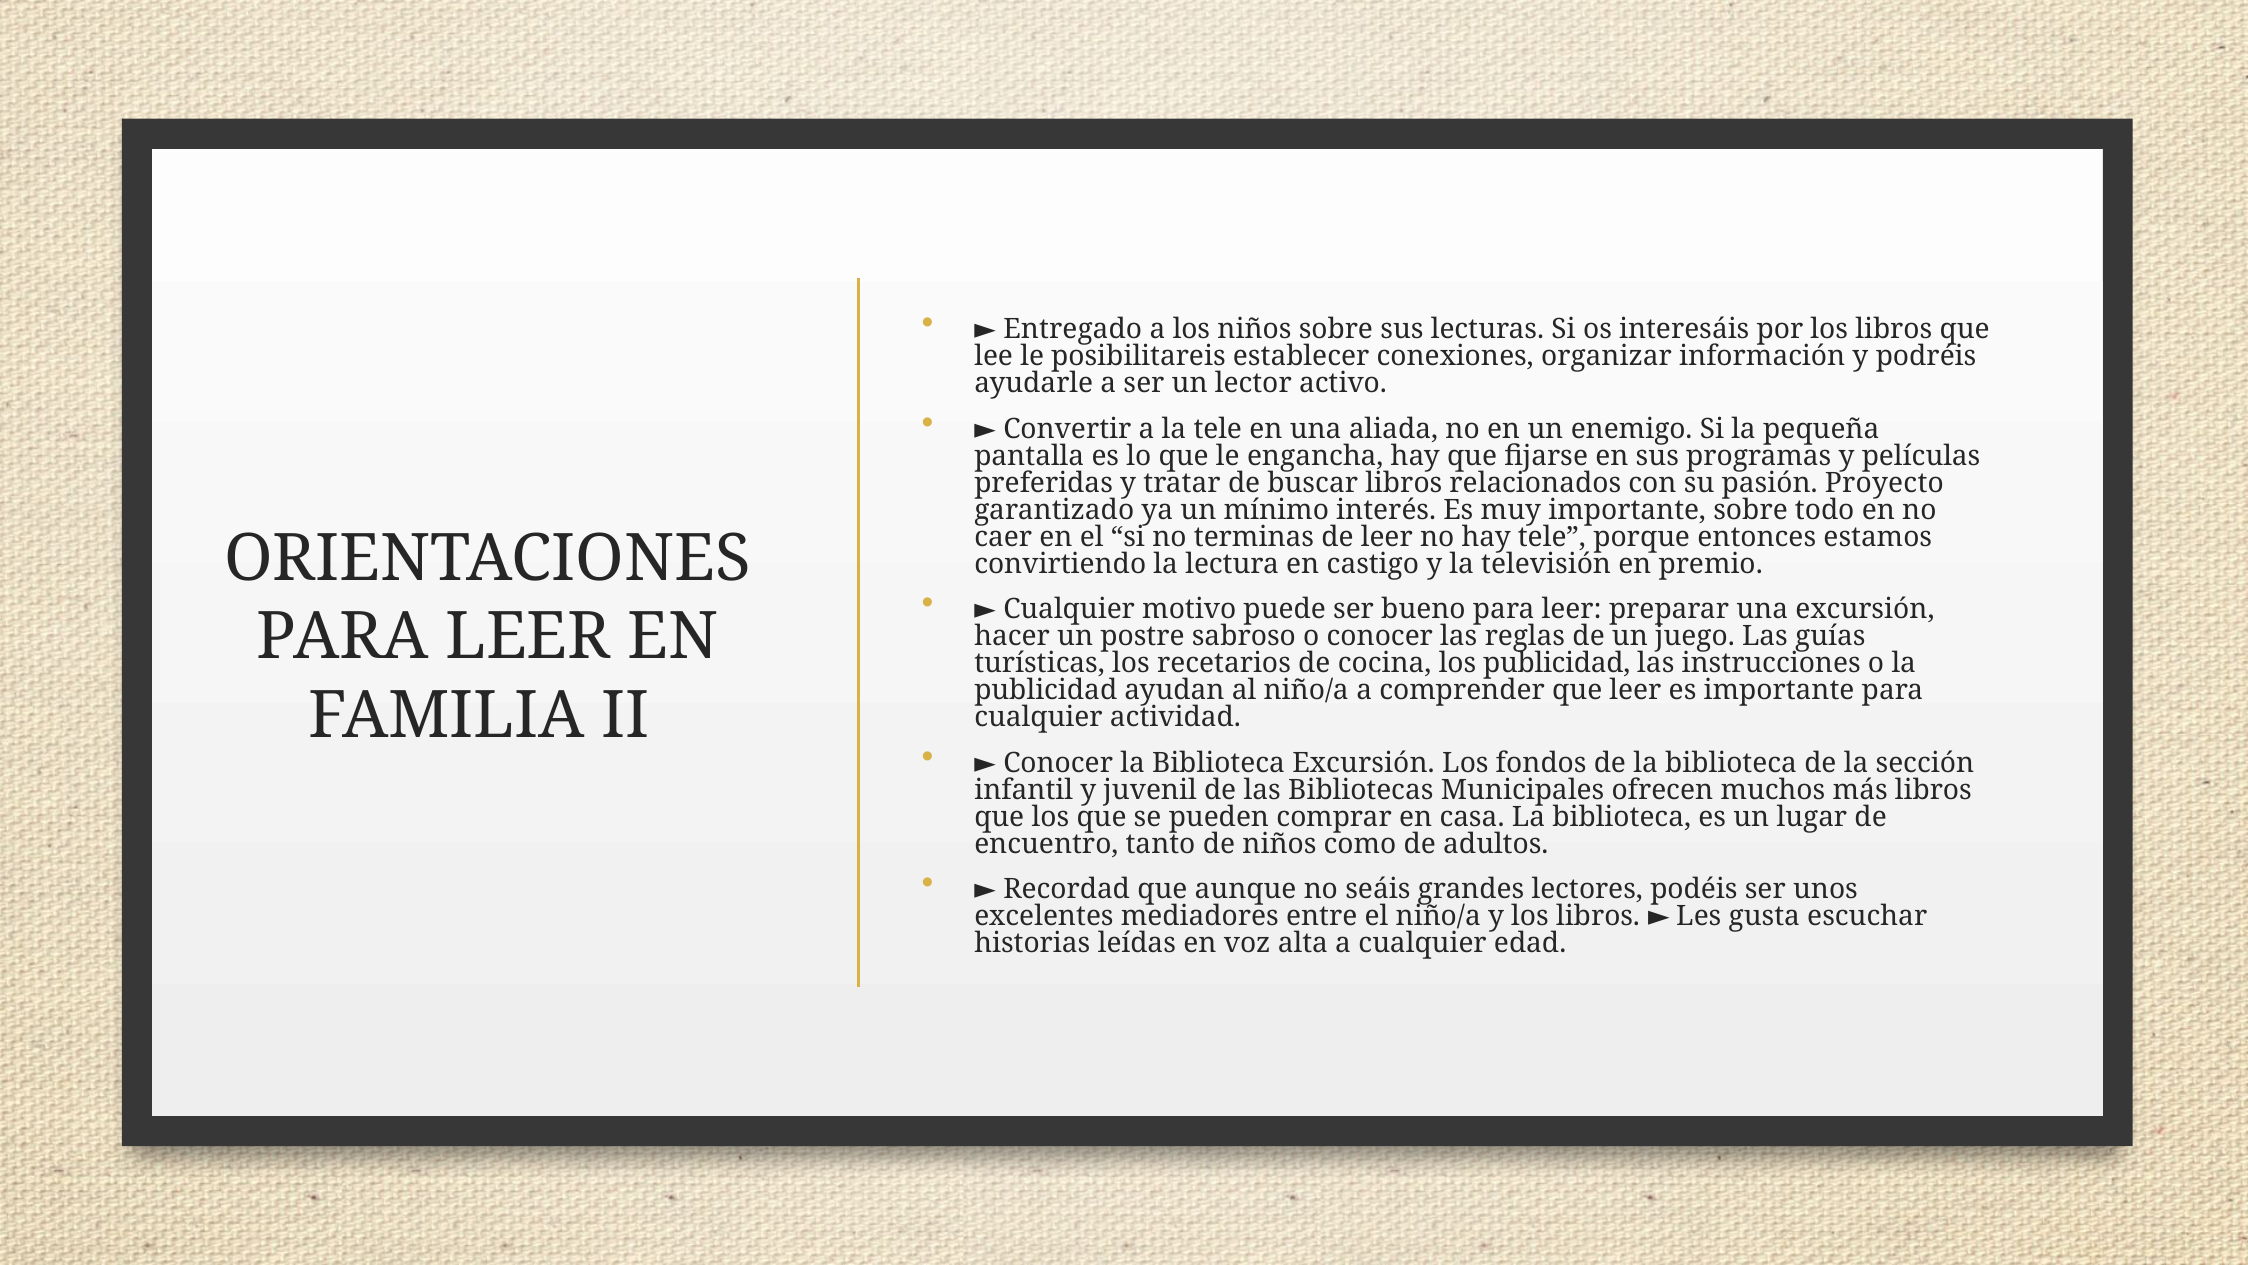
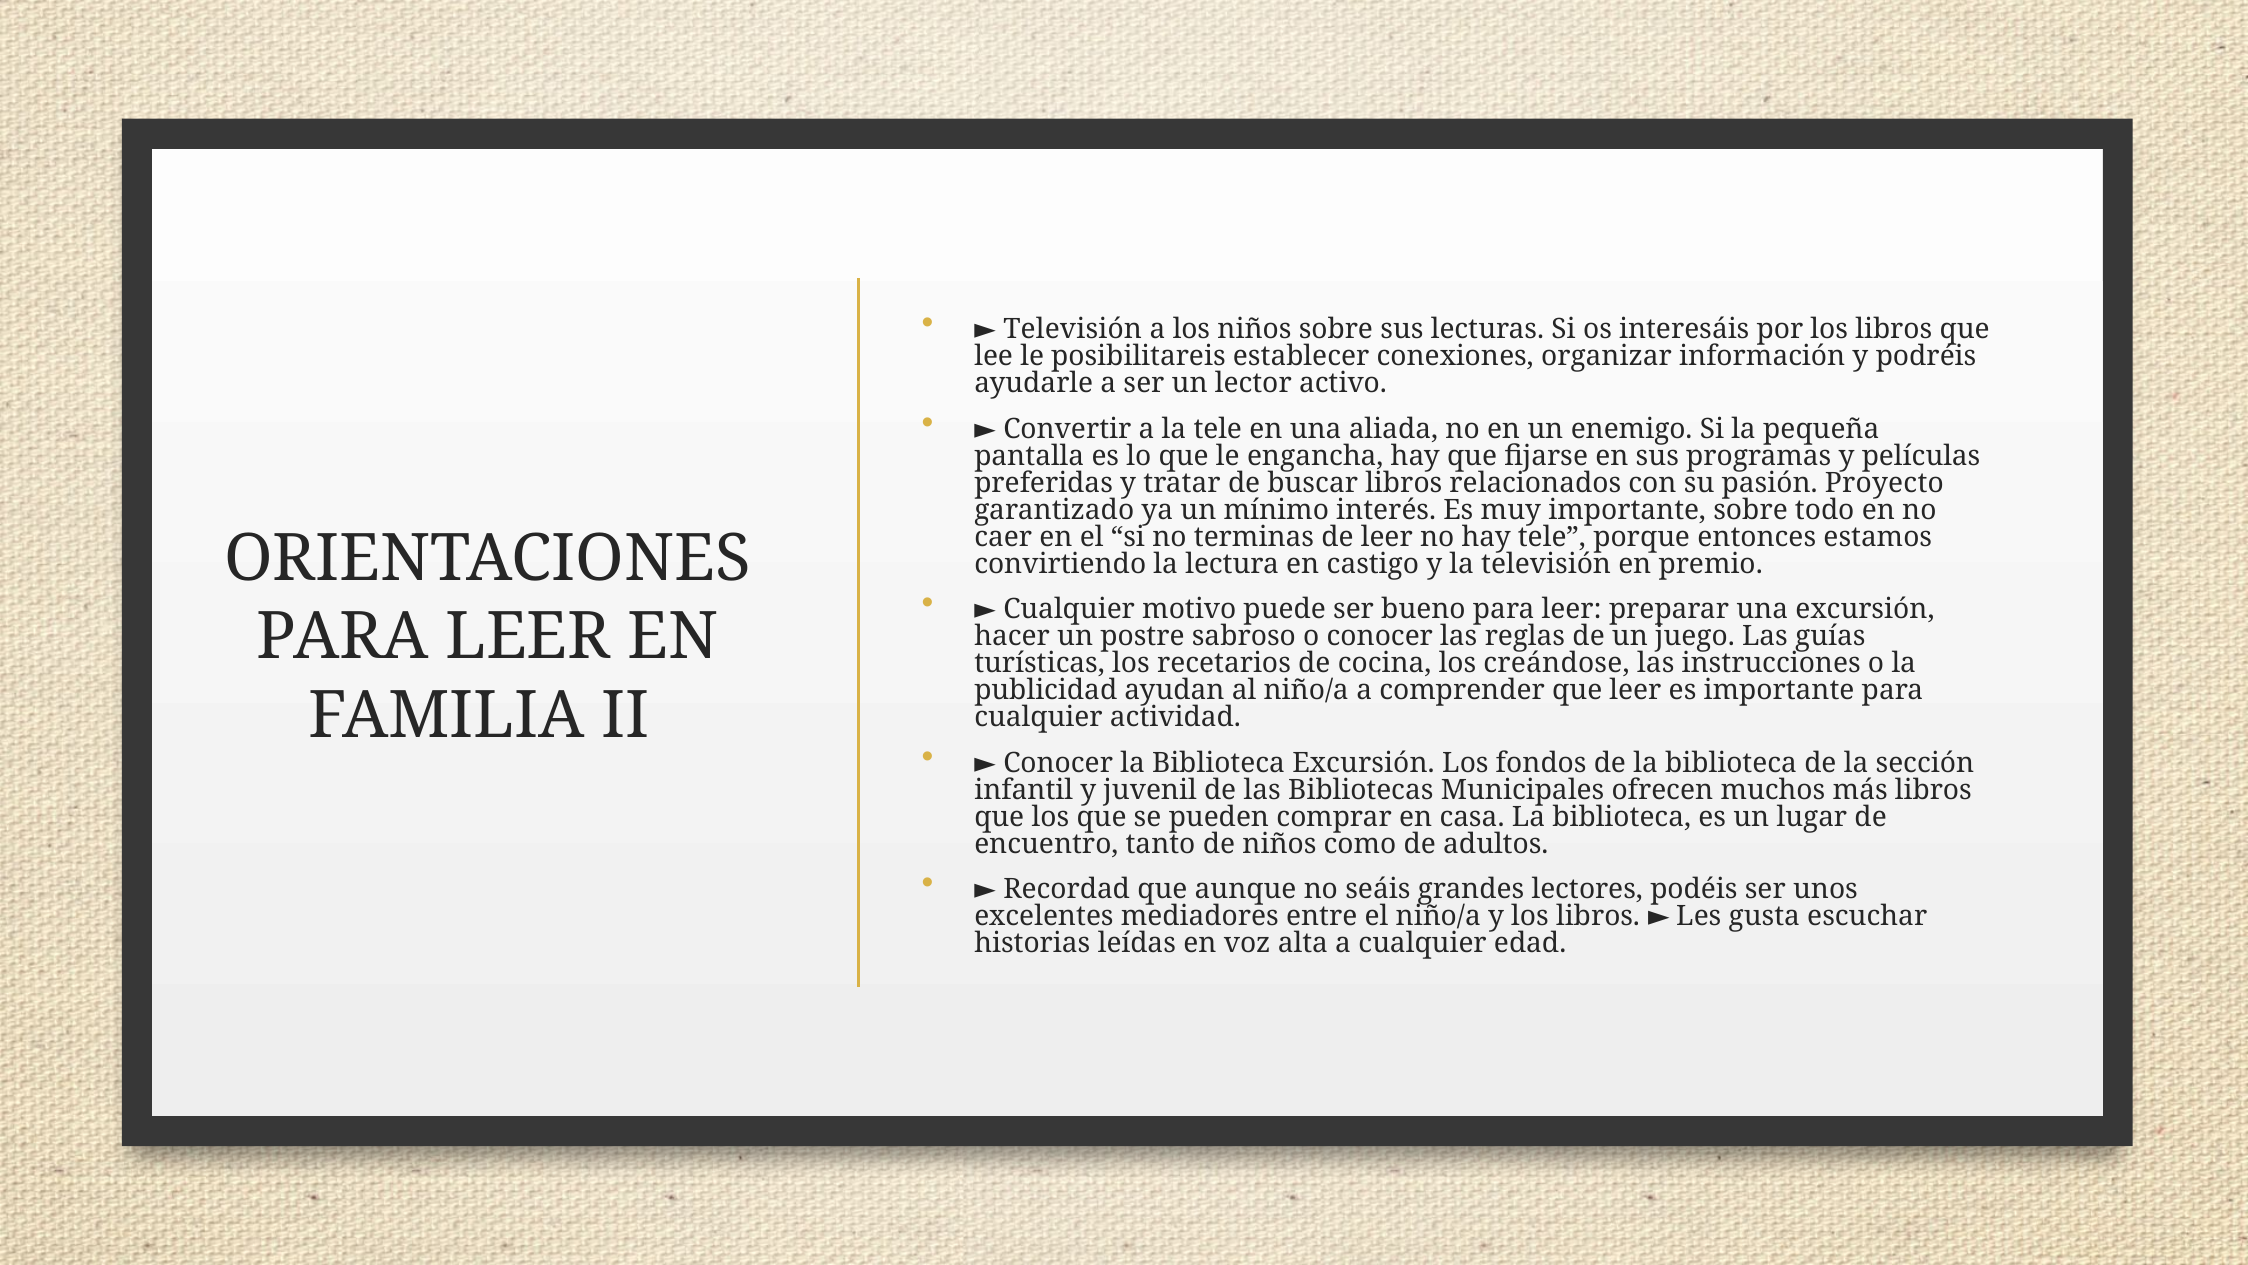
Entregado: Entregado -> Televisión (1073, 330)
los publicidad: publicidad -> creándose (1557, 663)
